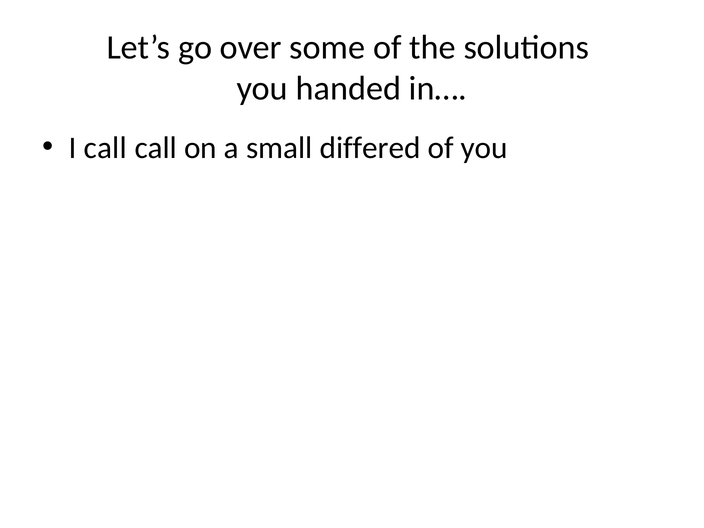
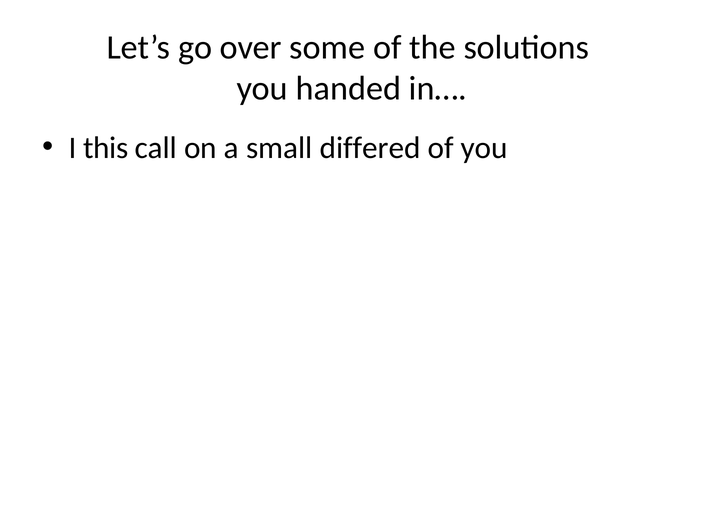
I call: call -> this (106, 148)
